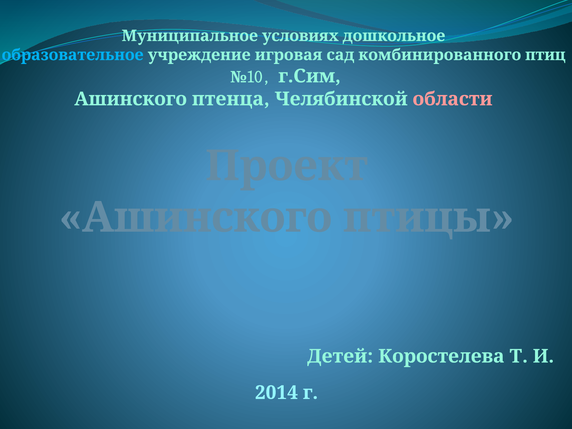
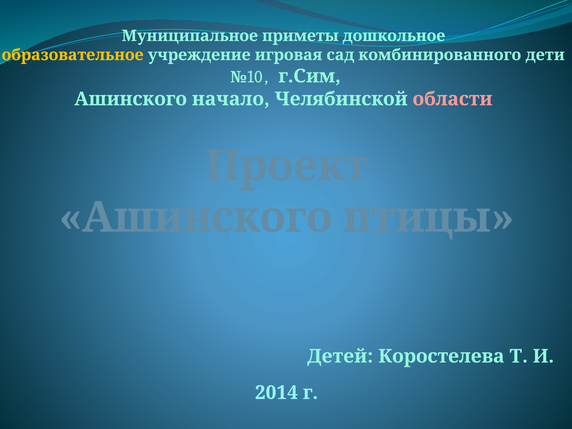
условиях: условиях -> приметы (300, 36)
образовательное colour: light blue -> yellow (73, 55)
птиц: птиц -> дети (545, 55)
птенца: птенца -> начало (231, 99)
